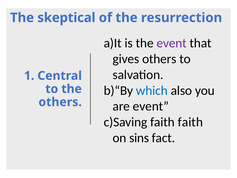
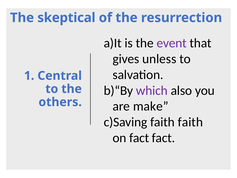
gives others: others -> unless (159, 59)
which colour: blue -> purple (152, 90)
are event: event -> make (151, 106)
on sins: sins -> fact (139, 138)
